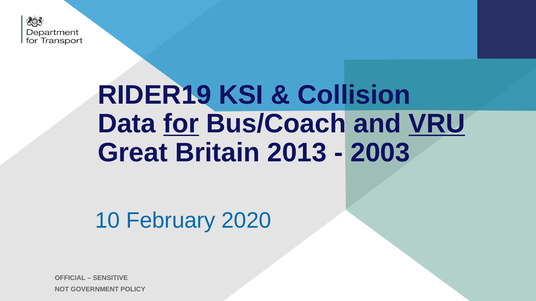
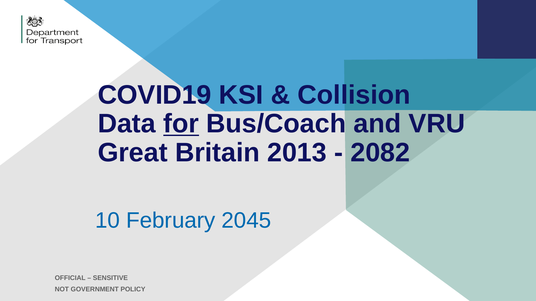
RIDER19: RIDER19 -> COVID19 (155, 95)
VRU underline: present -> none (437, 124)
2003: 2003 -> 2082 (380, 153)
2020: 2020 -> 2045 (246, 221)
